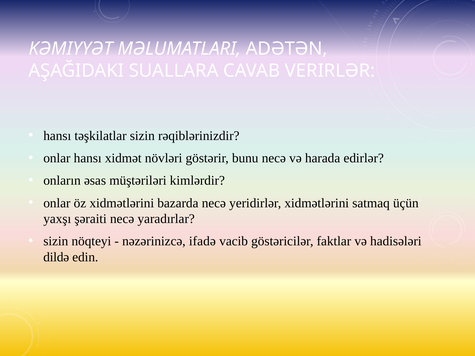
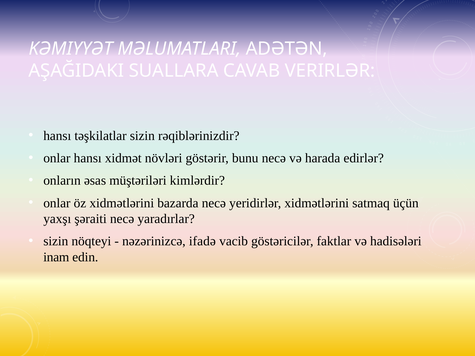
dildə: dildə -> inam (56, 257)
